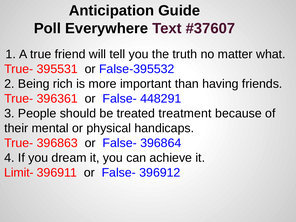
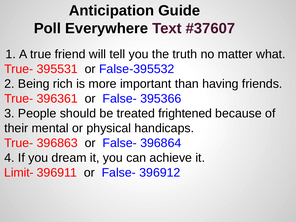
448291: 448291 -> 395366 (161, 99)
treatment: treatment -> frightened (185, 113)
